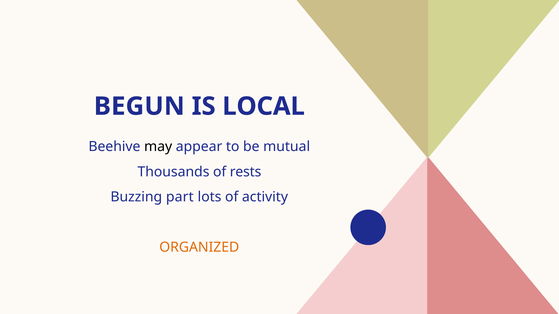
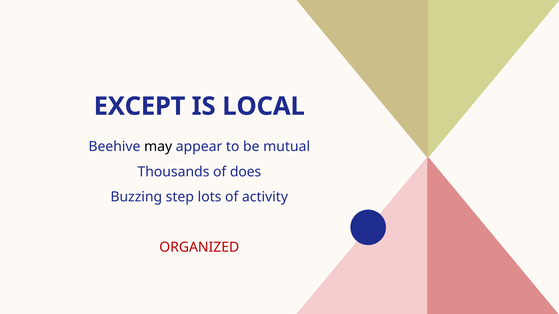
BEGUN: BEGUN -> EXCEPT (140, 106)
rests: rests -> does (246, 172)
part: part -> step (180, 197)
ORGANIZED colour: orange -> red (199, 247)
